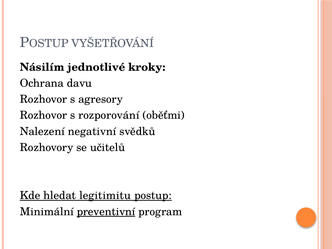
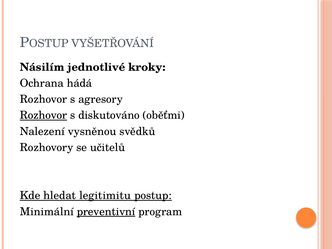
davu: davu -> hádá (79, 83)
Rozhovor underline: none -> present (43, 115)
rozporování: rozporování -> diskutováno (109, 115)
negativní: negativní -> vysněnou (92, 131)
